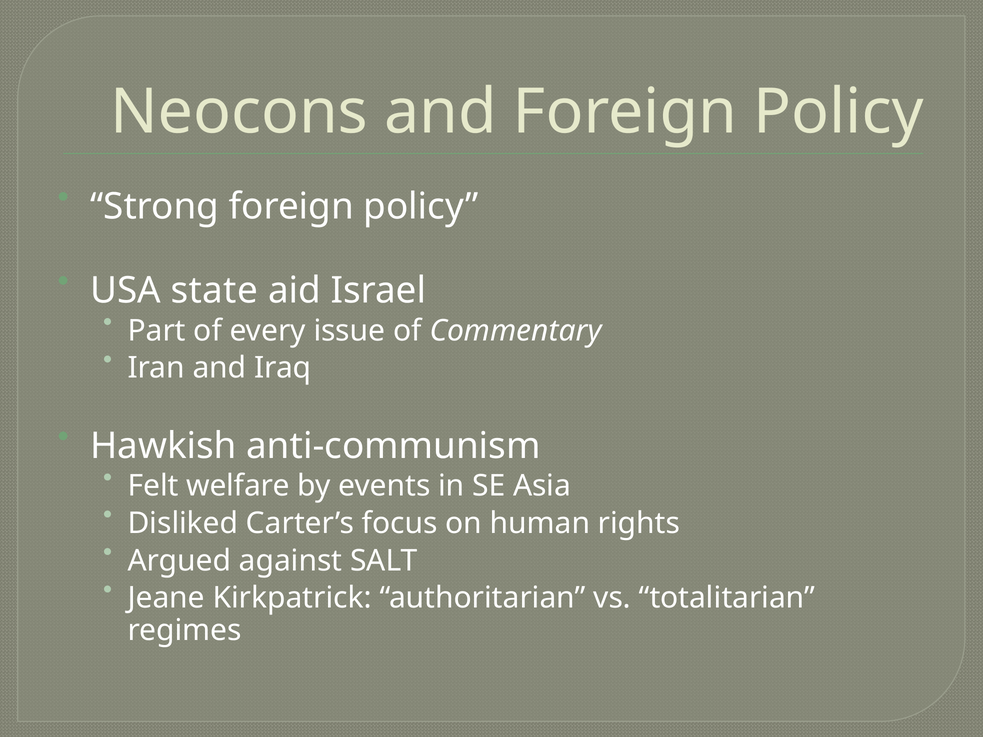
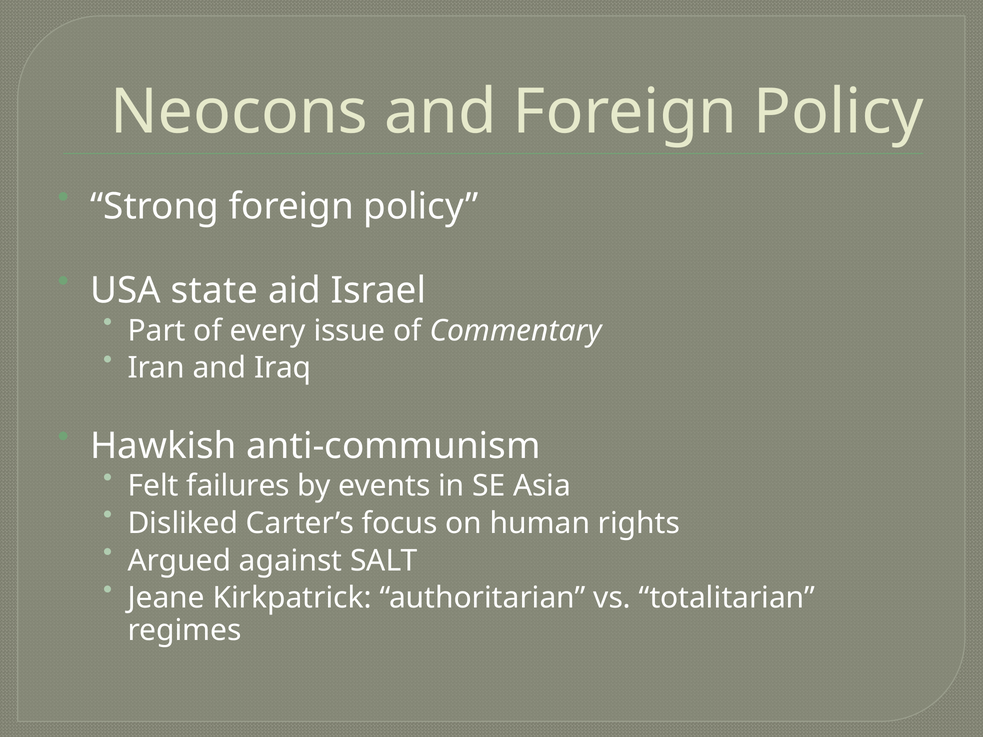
welfare: welfare -> failures (238, 486)
